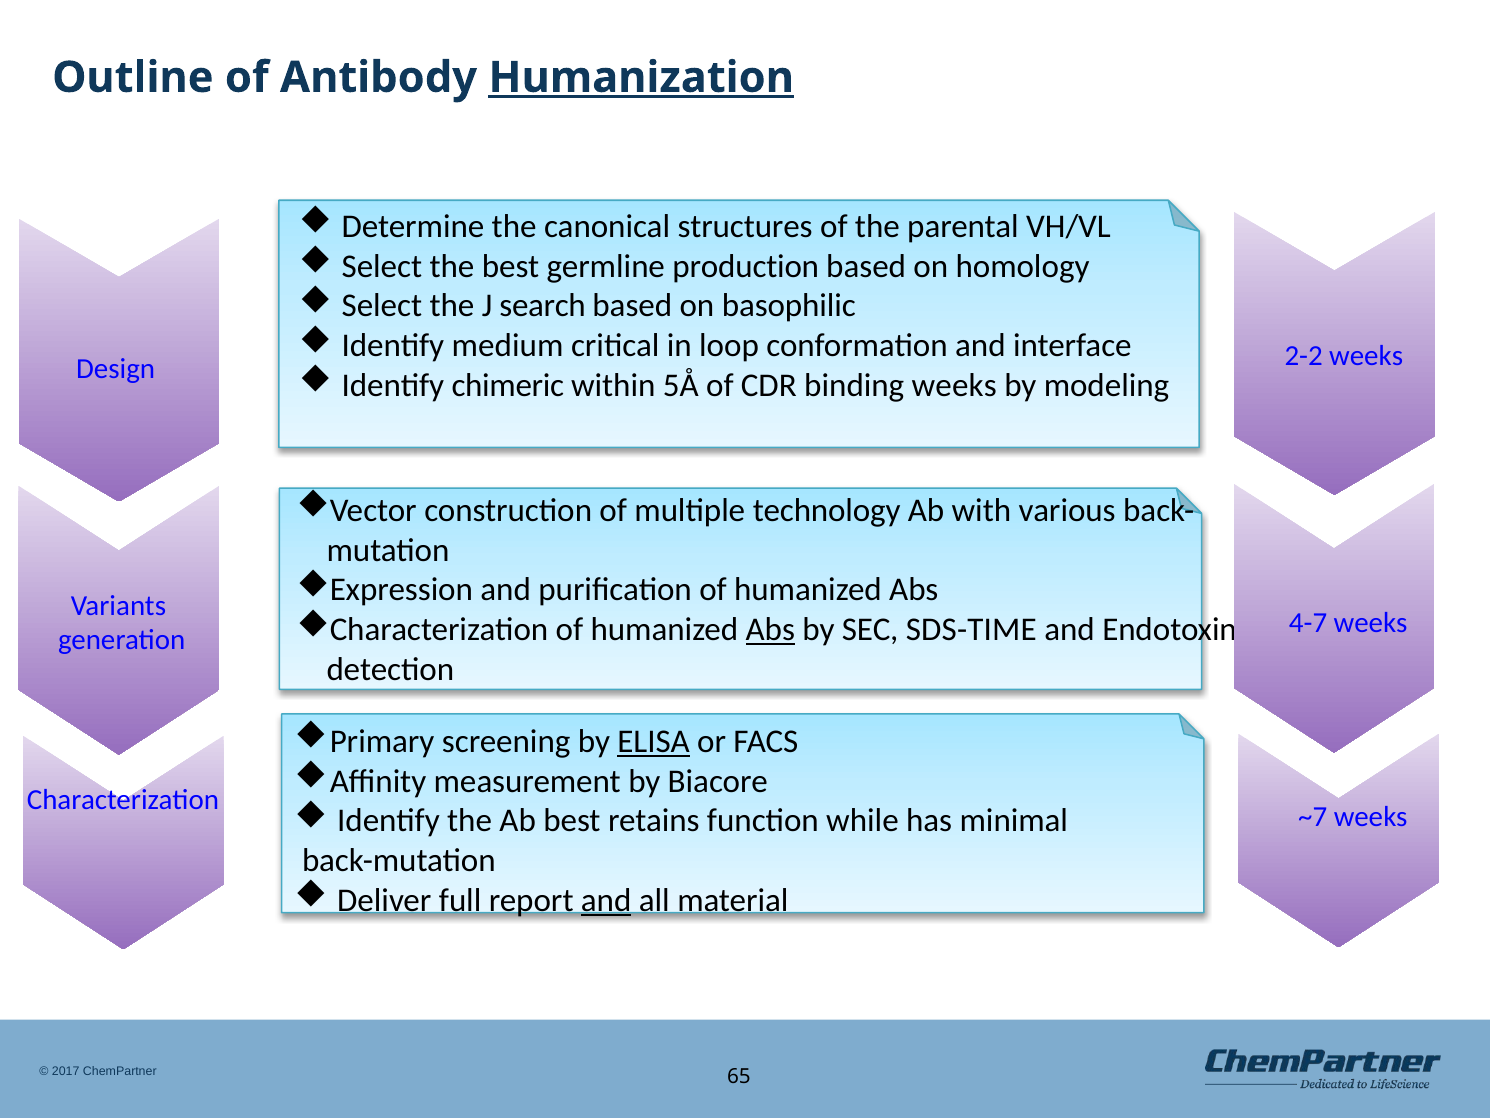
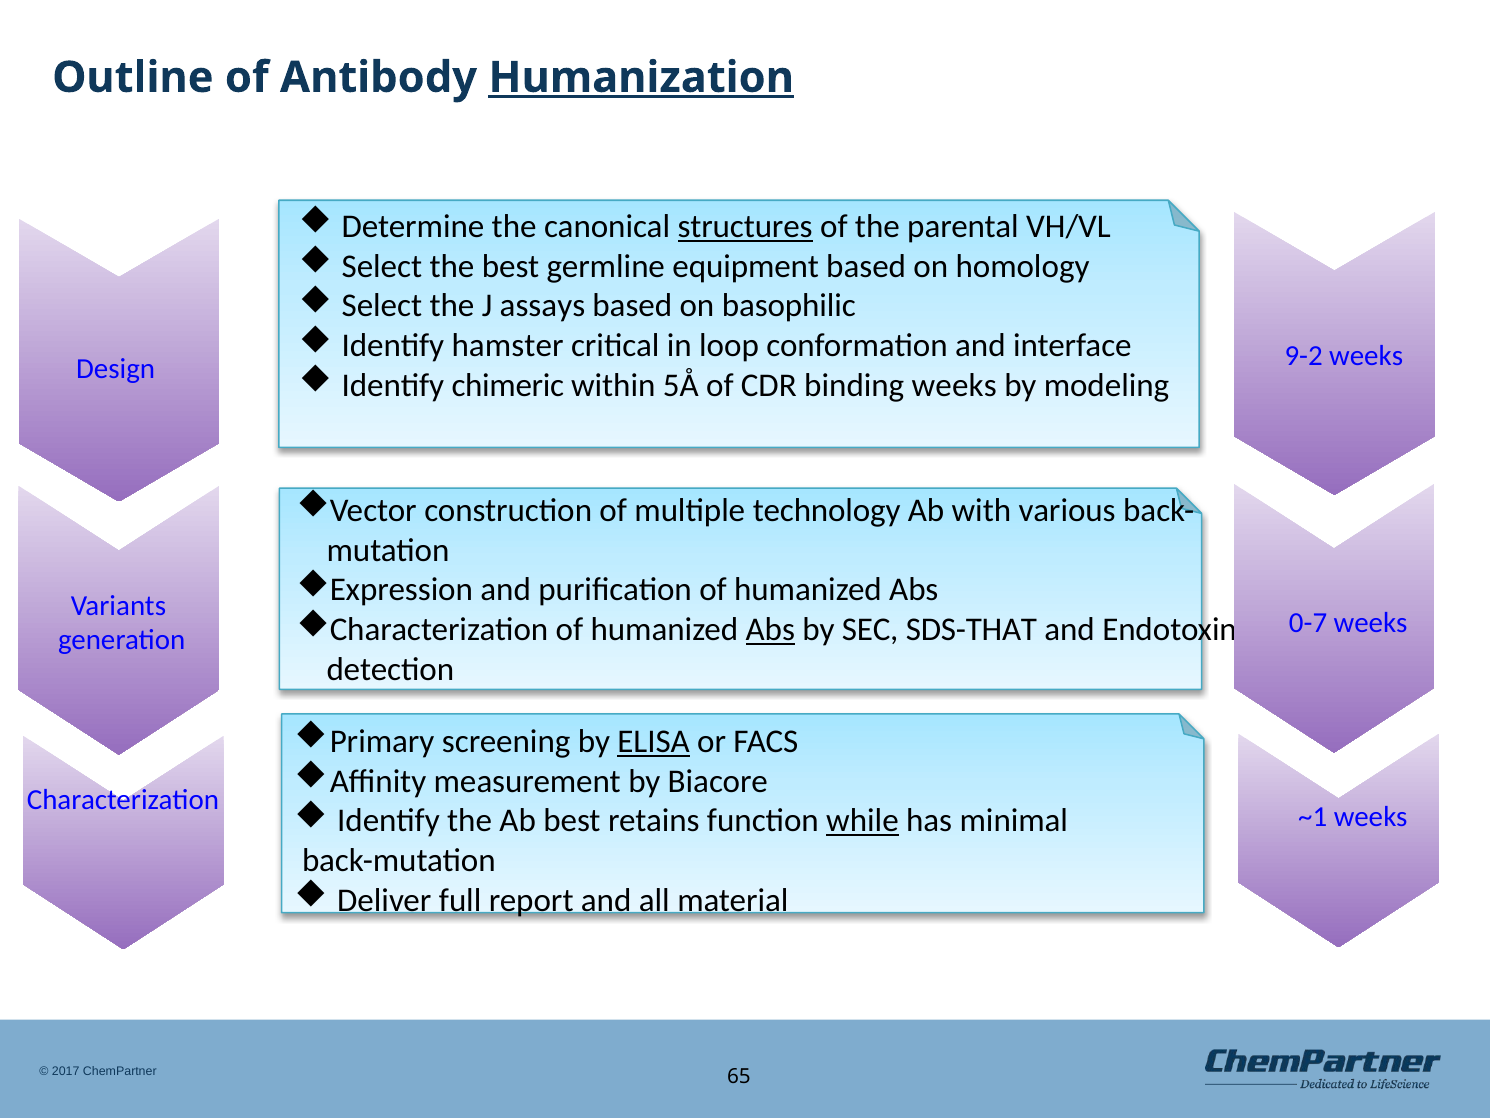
structures underline: none -> present (745, 226)
production: production -> equipment (746, 266)
search: search -> assays (542, 306)
medium: medium -> hamster (508, 345)
2-2: 2-2 -> 9-2 (1304, 356)
4-7: 4-7 -> 0-7 (1308, 623)
SDS-TIME: SDS-TIME -> SDS-THAT (971, 629)
while underline: none -> present (862, 820)
~7: ~7 -> ~1 (1313, 817)
and underline: present -> none (606, 900)
